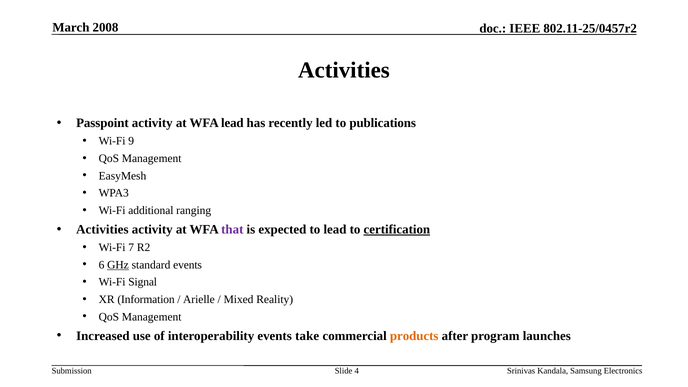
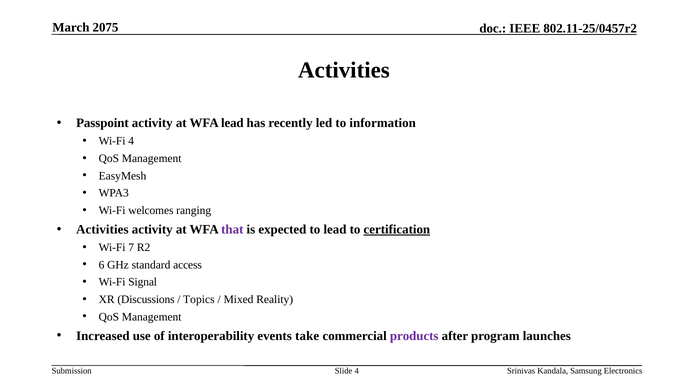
2008: 2008 -> 2075 (105, 27)
publications: publications -> information (383, 123)
Wi-Fi 9: 9 -> 4 (131, 141)
additional: additional -> welcomes (151, 210)
GHz underline: present -> none (118, 265)
standard events: events -> access (188, 265)
Information: Information -> Discussions (146, 300)
Arielle: Arielle -> Topics (199, 300)
products colour: orange -> purple (414, 336)
